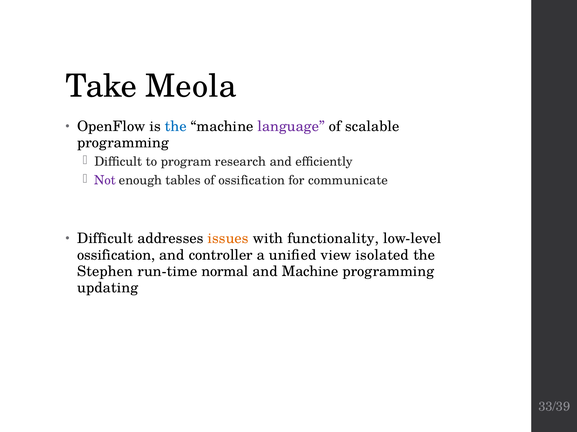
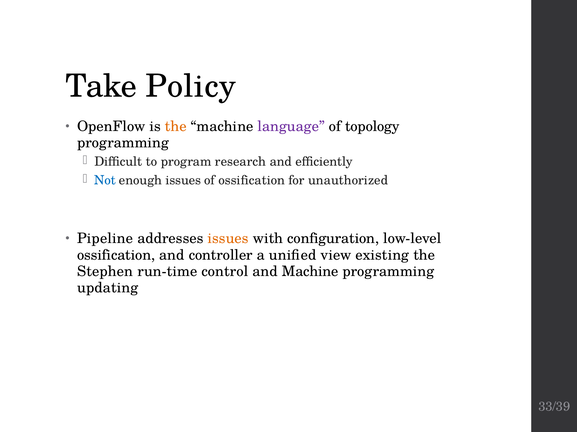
Meola: Meola -> Policy (191, 86)
the colour: blue -> orange (176, 127)
scalable: scalable -> topology (372, 127)
Not colour: purple -> blue (105, 181)
enough tables: tables -> issues (183, 181)
communicate: communicate -> unauthorized (348, 181)
Difficult: Difficult -> Pipeline (105, 239)
functionality: functionality -> configuration (333, 239)
isolated: isolated -> existing (382, 255)
normal: normal -> control (225, 272)
